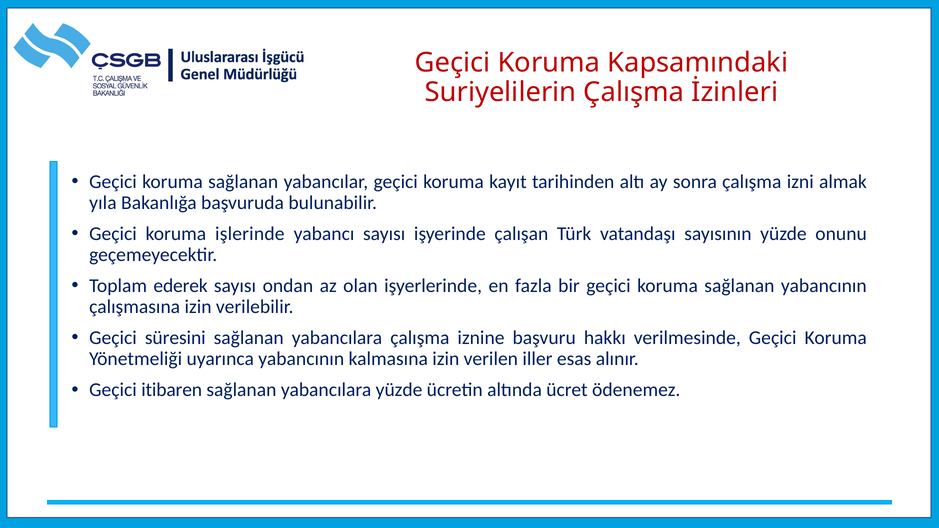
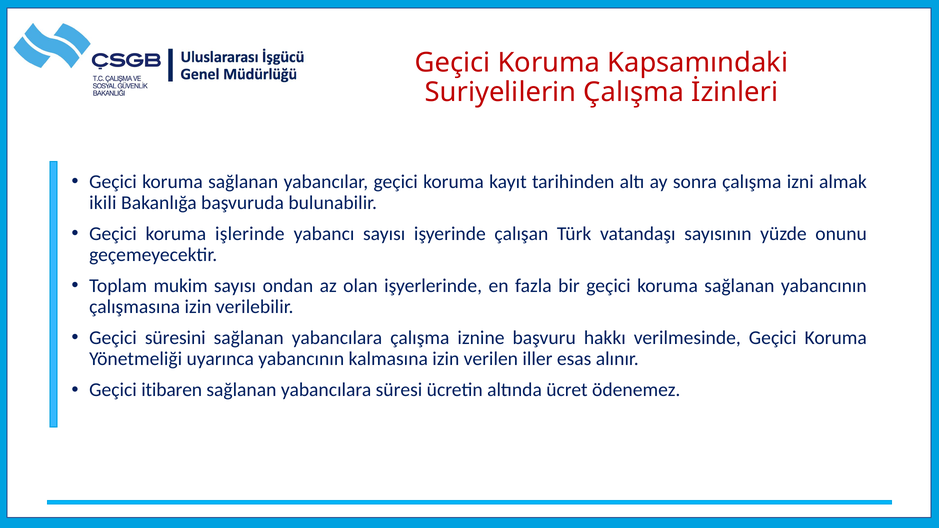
yıla: yıla -> ikili (103, 203)
ederek: ederek -> mukim (181, 286)
yabancılara yüzde: yüzde -> süresi (399, 390)
